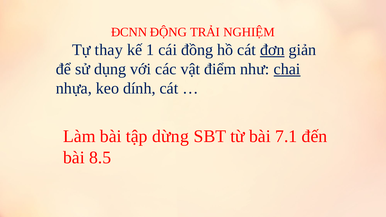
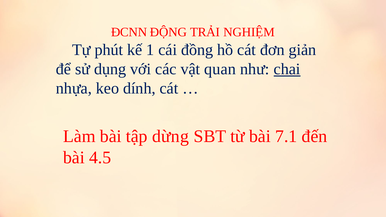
thay: thay -> phút (109, 50)
đơn underline: present -> none (272, 50)
điểm: điểm -> quan (220, 69)
8.5: 8.5 -> 4.5 (100, 158)
